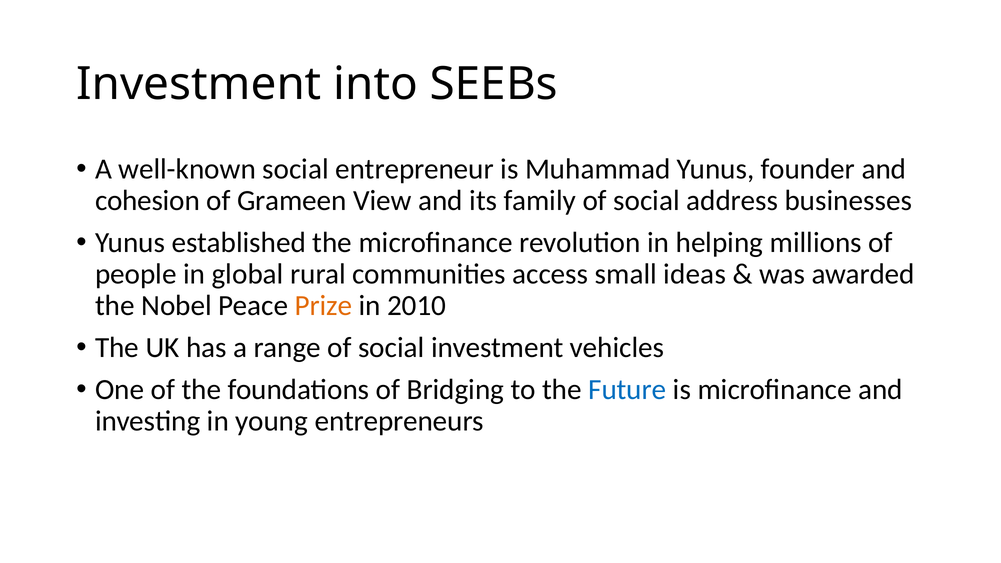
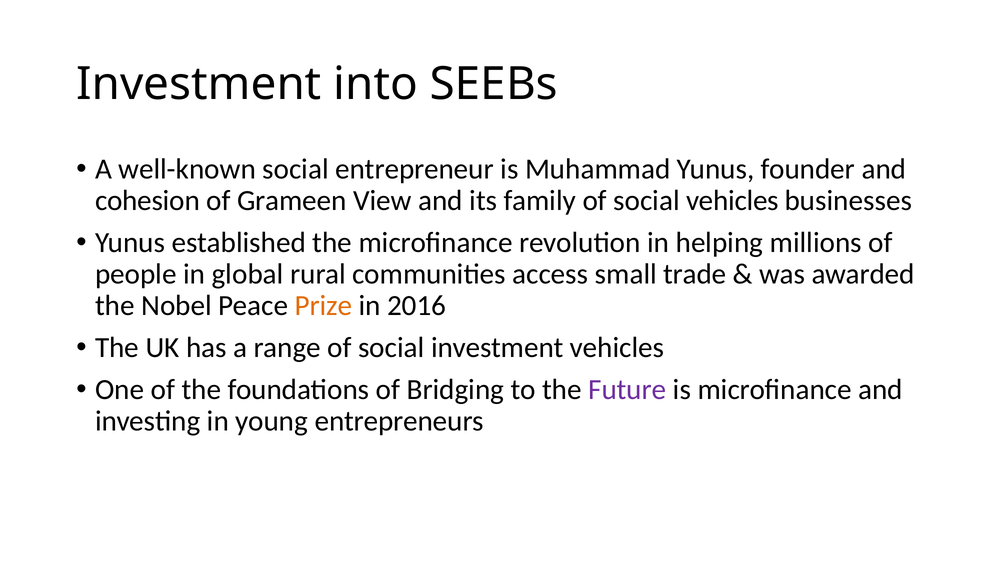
social address: address -> vehicles (732, 201)
ideas: ideas -> trade (695, 274)
2010: 2010 -> 2016 (417, 306)
Future colour: blue -> purple (627, 390)
